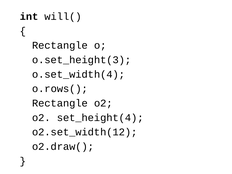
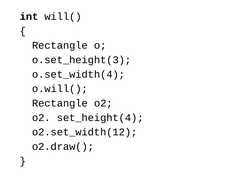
o.rows(: o.rows( -> o.will( (60, 89)
